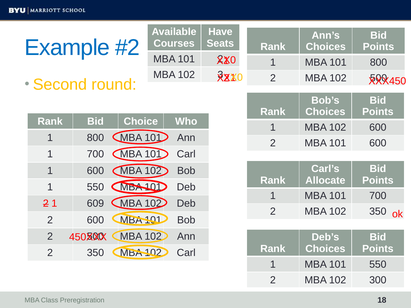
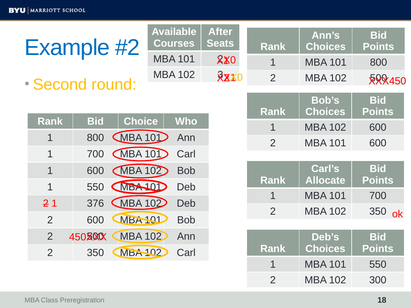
Have: Have -> After (220, 32)
609: 609 -> 376 (95, 204)
